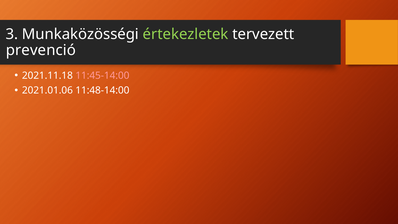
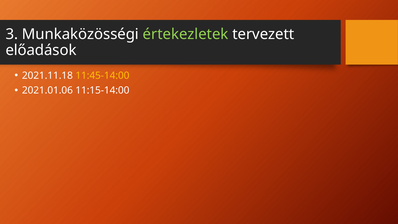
prevenció: prevenció -> előadások (41, 50)
11:45-14:00 colour: pink -> yellow (102, 75)
11:48-14:00: 11:48-14:00 -> 11:15-14:00 (102, 90)
